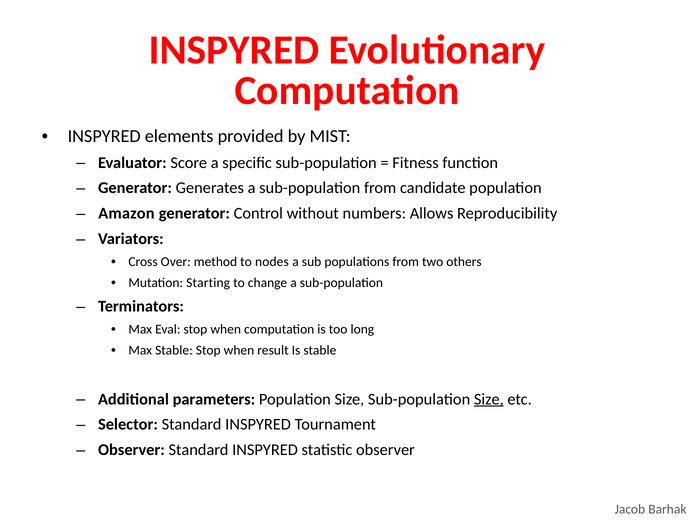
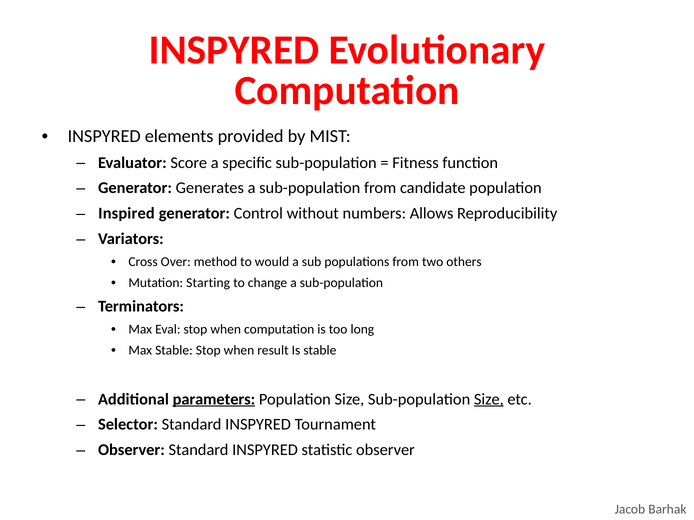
Amazon: Amazon -> Inspired (126, 214)
nodes: nodes -> would (272, 262)
parameters underline: none -> present (214, 400)
